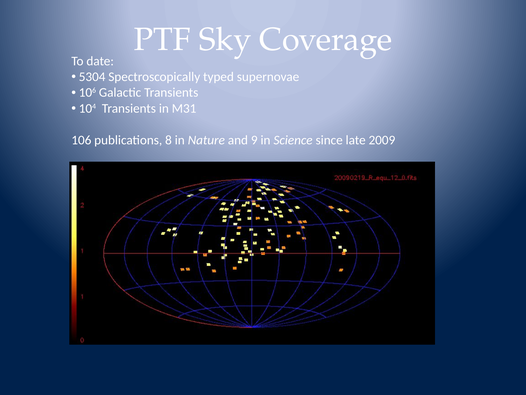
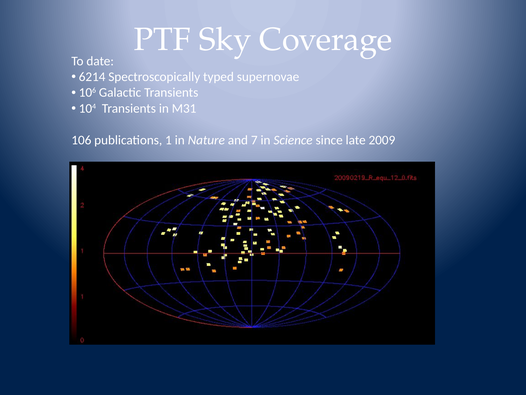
5304: 5304 -> 6214 (92, 77)
8: 8 -> 1 (168, 140)
9: 9 -> 7 (254, 140)
